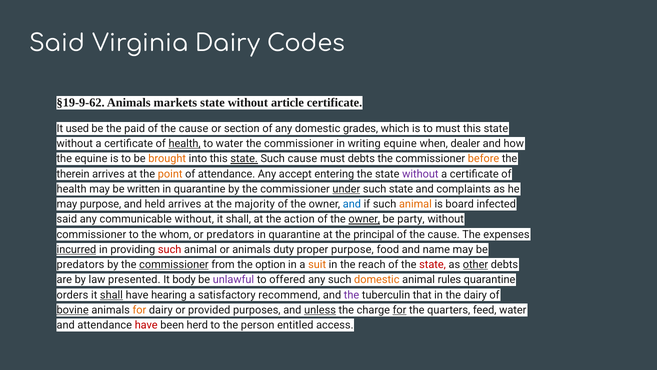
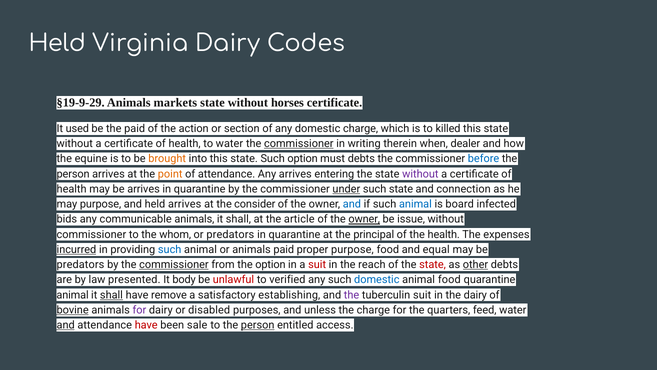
Said: Said -> Held (57, 43)
§19-9-62: §19-9-62 -> §19-9-29 (81, 103)
article: article -> horses (287, 103)
cause: cause -> action (194, 128)
domestic grades: grades -> charge (361, 128)
to must: must -> killed (448, 128)
health underline: present -> none (185, 144)
commissioner underline: none -> present (299, 144)
writing equine: equine -> therein (400, 144)
state underline: present -> none (244, 159)
Such cause: cause -> option (303, 159)
before colour: orange -> blue (484, 159)
therein: therein -> person (73, 174)
Any accept: accept -> arrives (295, 174)
be written: written -> arrives (144, 189)
complaints: complaints -> connection (464, 189)
majority: majority -> consider (255, 204)
animal colour: orange -> blue (415, 204)
said: said -> bids (67, 219)
communicable without: without -> animals (194, 219)
action: action -> article (299, 219)
party: party -> issue (411, 219)
cause: cause -> health (444, 234)
such colour: red -> blue (170, 249)
animals duty: duty -> paid (284, 249)
name: name -> equal (436, 249)
suit colour: orange -> red (317, 264)
unlawful colour: purple -> red (233, 279)
offered: offered -> verified (287, 279)
domestic colour: orange -> blue (377, 279)
animal rules: rules -> food (449, 279)
orders: orders -> animal (73, 295)
hearing: hearing -> remove (169, 295)
recommend: recommend -> establishing (289, 295)
tuberculin that: that -> suit (422, 295)
for colour: orange -> purple (139, 310)
provided: provided -> disabled (209, 310)
unless underline: present -> none (320, 310)
for underline: present -> none (400, 310)
and underline: none -> present (66, 325)
herd: herd -> sale (197, 325)
person underline: none -> present (258, 325)
